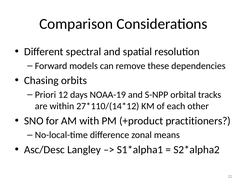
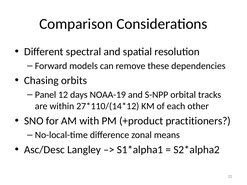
Priori: Priori -> Panel (46, 95)
